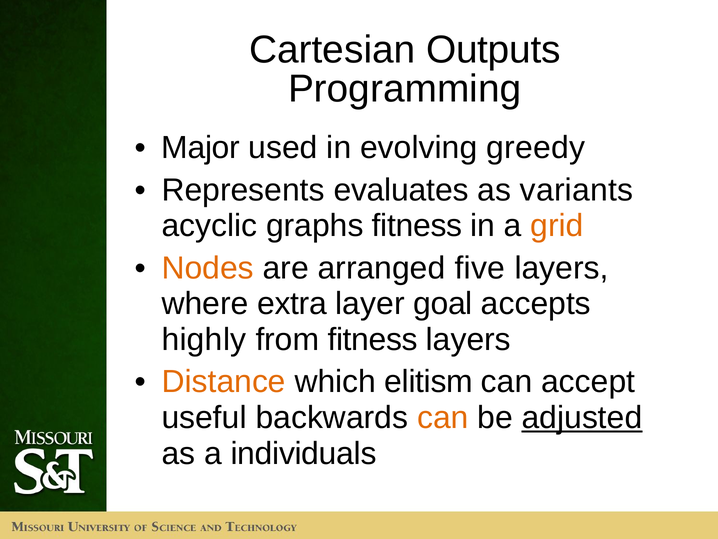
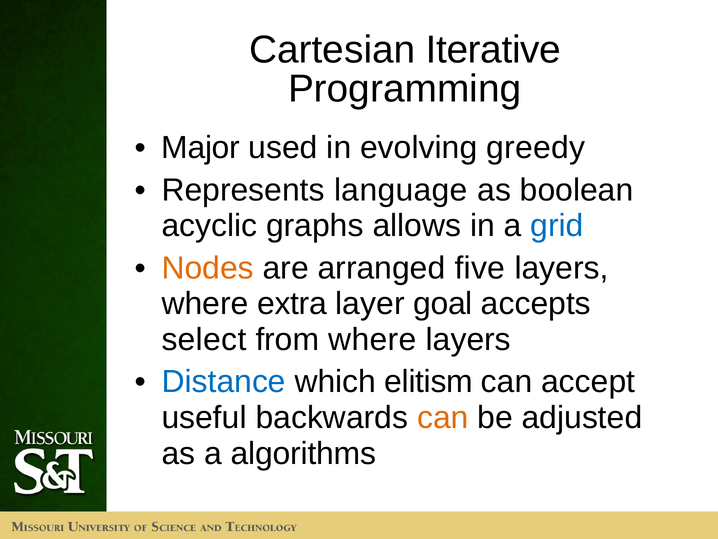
Outputs: Outputs -> Iterative (493, 50)
evaluates: evaluates -> language (401, 190)
variants: variants -> boolean (577, 190)
graphs fitness: fitness -> allows (417, 226)
grid colour: orange -> blue (557, 226)
highly: highly -> select (204, 339)
from fitness: fitness -> where (372, 339)
Distance colour: orange -> blue (224, 382)
adjusted underline: present -> none (582, 417)
individuals: individuals -> algorithms (304, 453)
